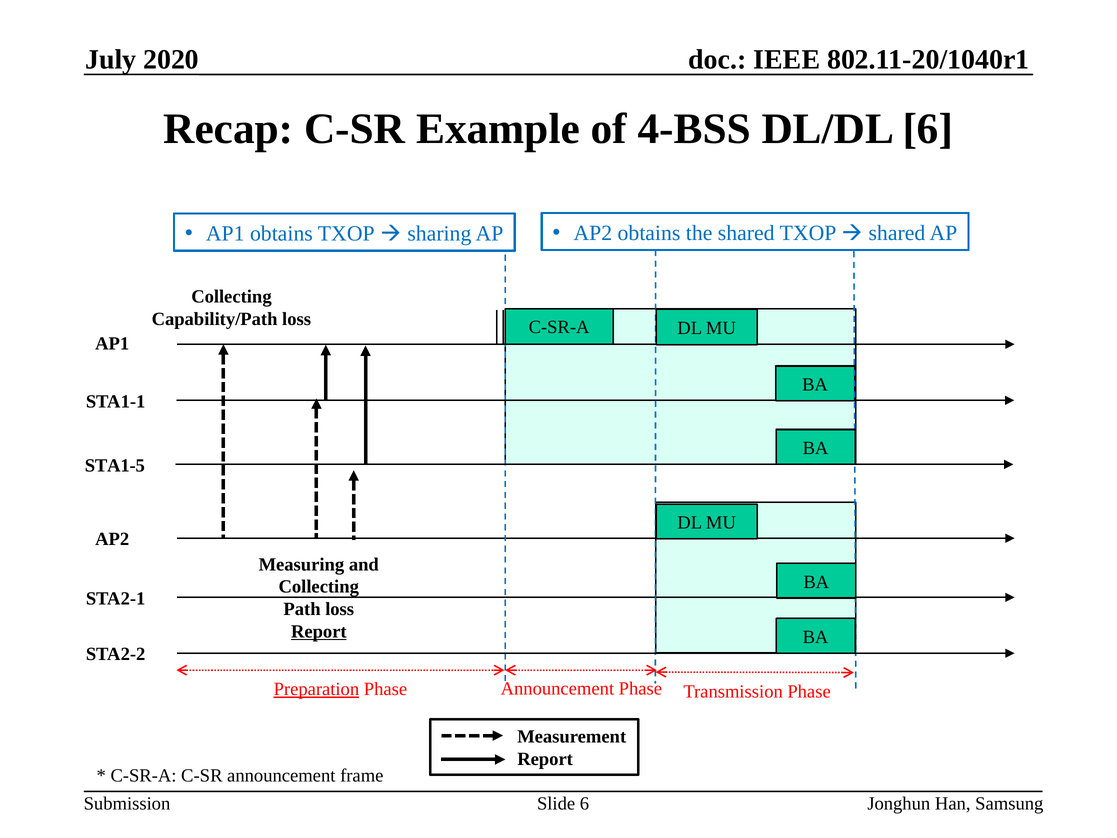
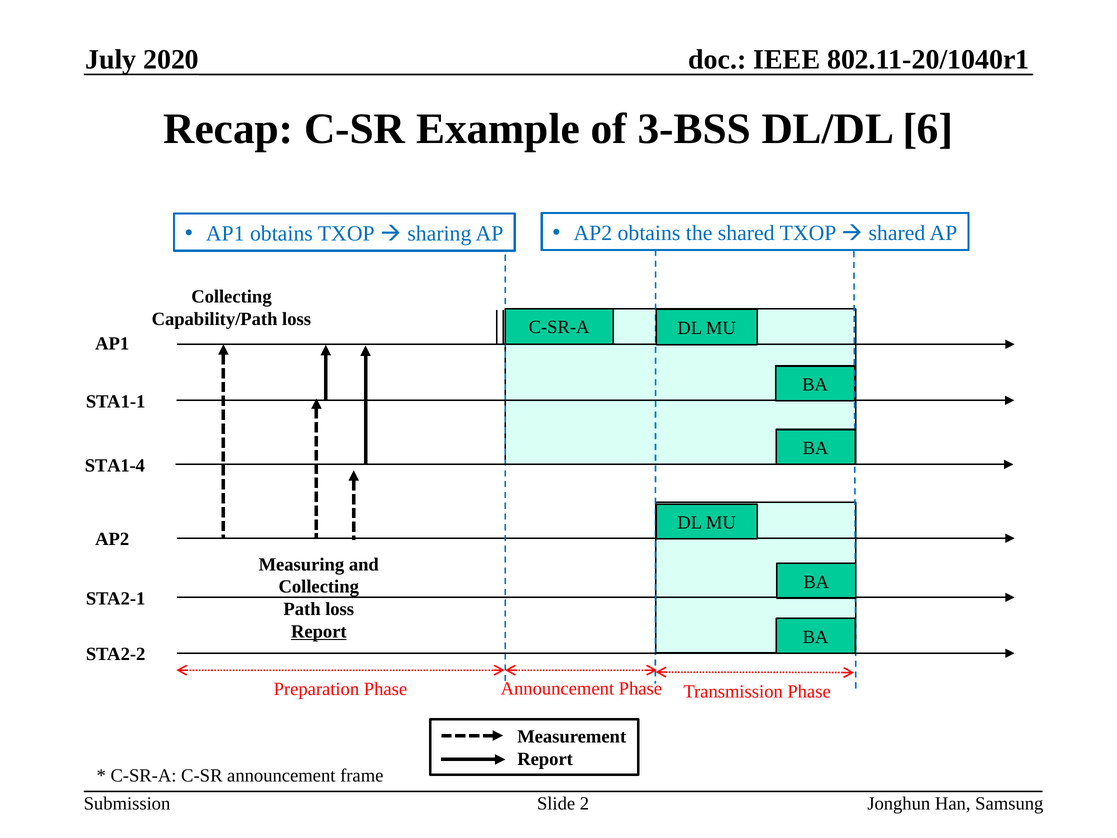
4-BSS: 4-BSS -> 3-BSS (694, 129)
STA1-5: STA1-5 -> STA1-4 (115, 465)
Preparation underline: present -> none (316, 689)
Slide 6: 6 -> 2 (585, 803)
